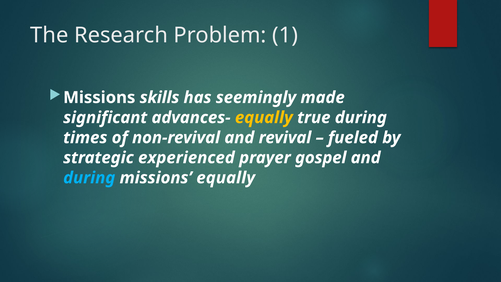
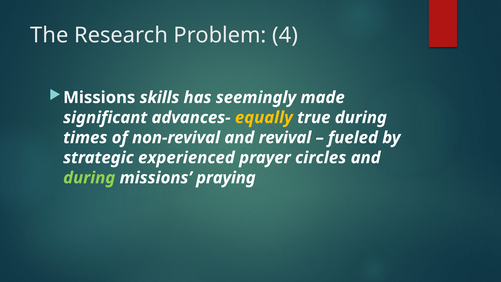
1: 1 -> 4 (285, 35)
gospel: gospel -> circles (321, 158)
during colour: light blue -> light green (89, 178)
missions equally: equally -> praying (226, 178)
